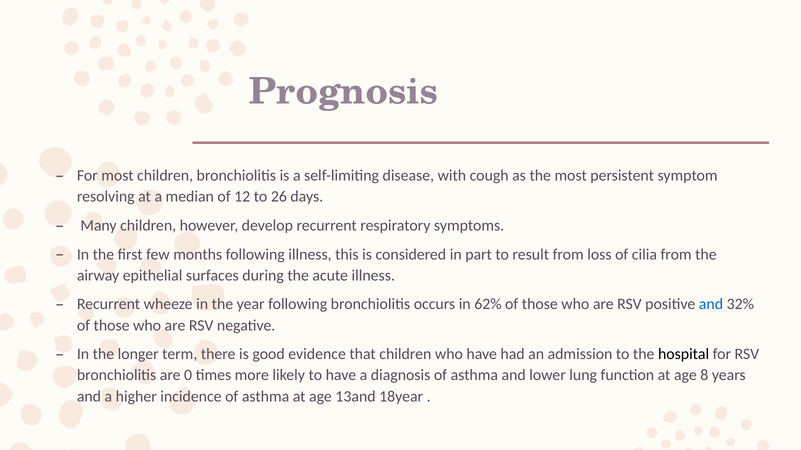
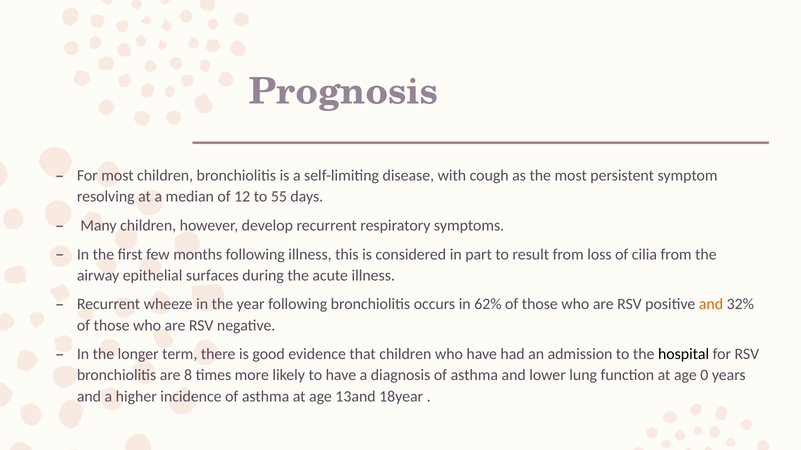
26: 26 -> 55 (279, 197)
and colour: blue -> orange (711, 305)
0: 0 -> 8 (188, 376)
8: 8 -> 0 (704, 376)
